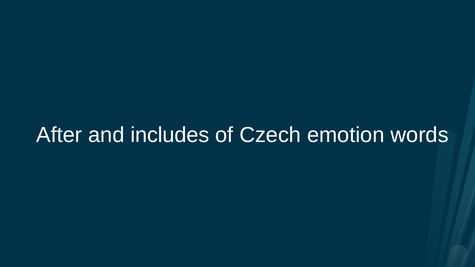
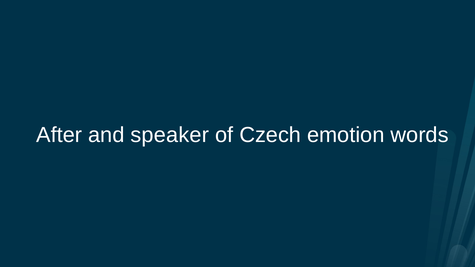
includes: includes -> speaker (170, 135)
